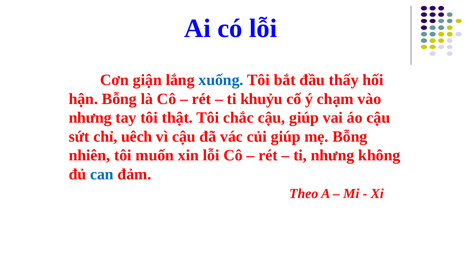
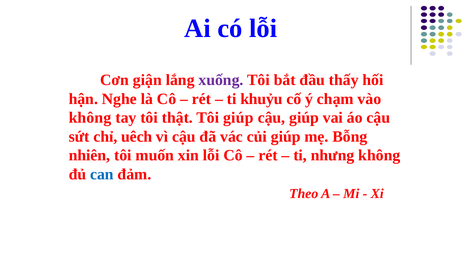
xuống colour: blue -> purple (221, 80)
hận Bỗng: Bỗng -> Nghe (119, 99)
nhưng: nhưng -> không (90, 118)
Tôi chắc: chắc -> giúp (238, 118)
